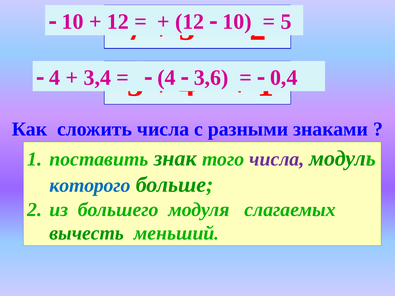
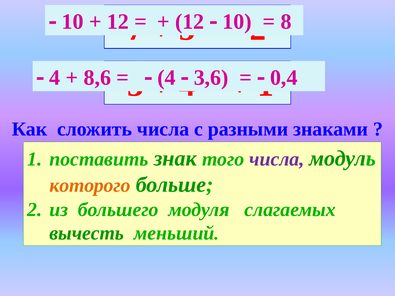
5: 5 -> 8 (286, 22)
3,4: 3,4 -> 8,6 (97, 78)
которого colour: blue -> orange (90, 186)
